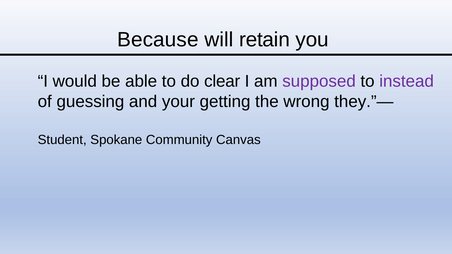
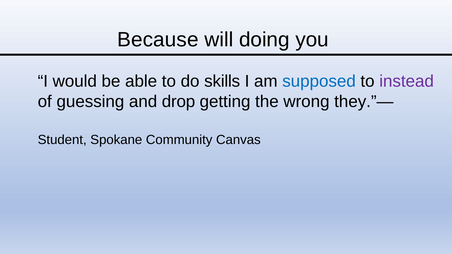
retain: retain -> doing (264, 40)
clear: clear -> skills (222, 81)
supposed colour: purple -> blue (319, 81)
your: your -> drop (179, 102)
